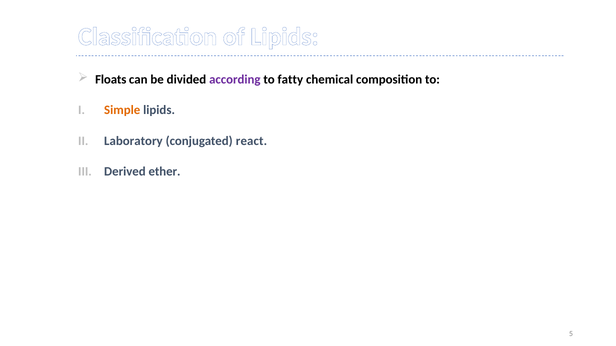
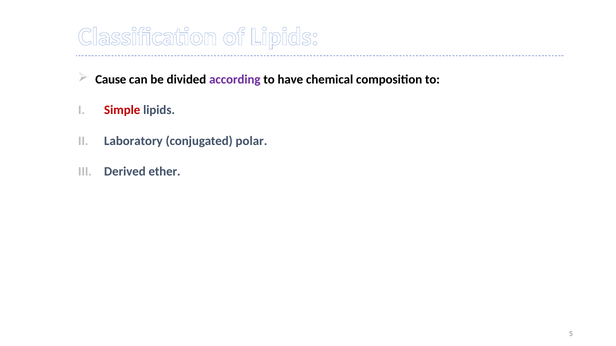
Floats: Floats -> Cause (111, 79)
fatty: fatty -> have (290, 79)
Simple colour: orange -> red (122, 110)
react: react -> polar (251, 141)
